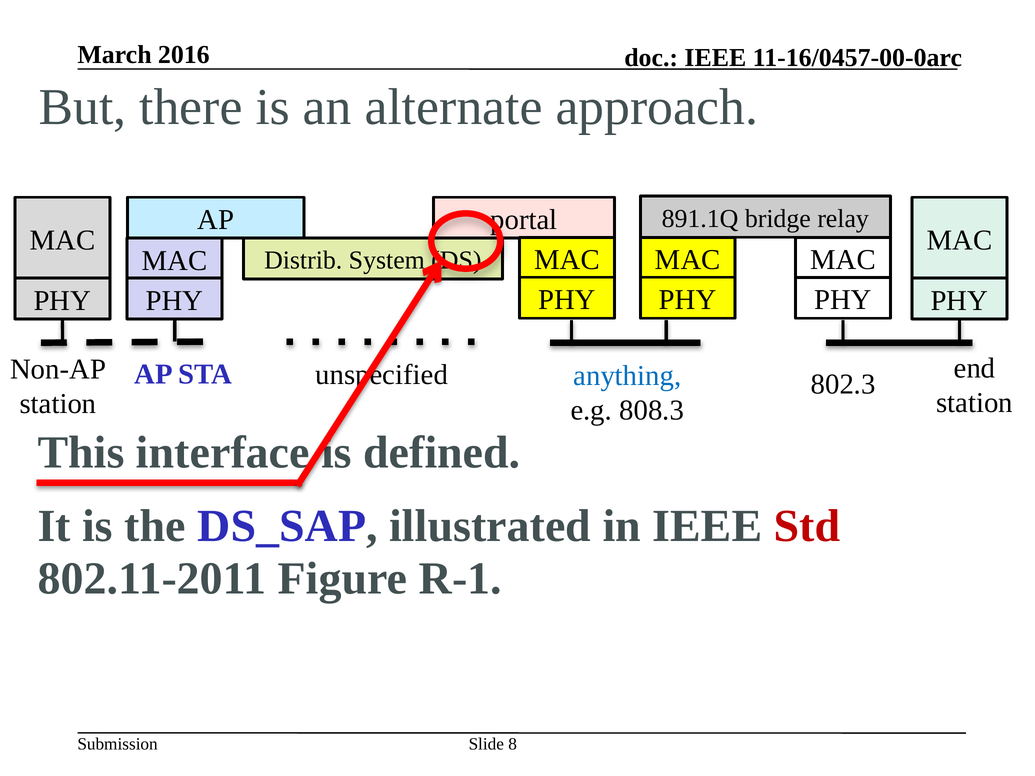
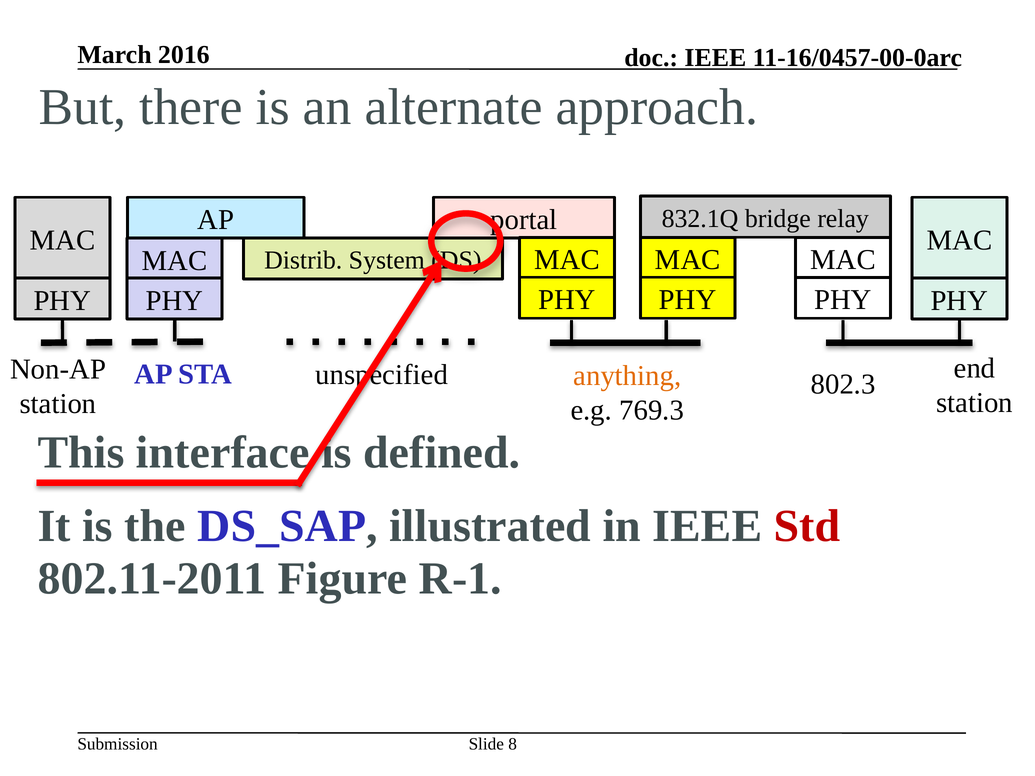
891.1Q: 891.1Q -> 832.1Q (700, 219)
anything colour: blue -> orange (627, 376)
808.3: 808.3 -> 769.3 (652, 410)
